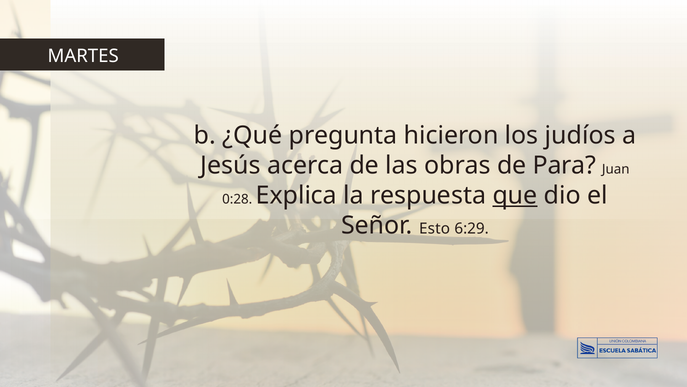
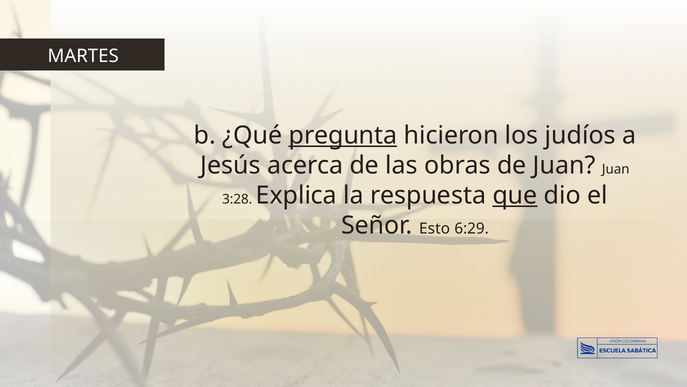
pregunta underline: none -> present (343, 135)
de Para: Para -> Juan (564, 165)
0:28: 0:28 -> 3:28 (237, 199)
